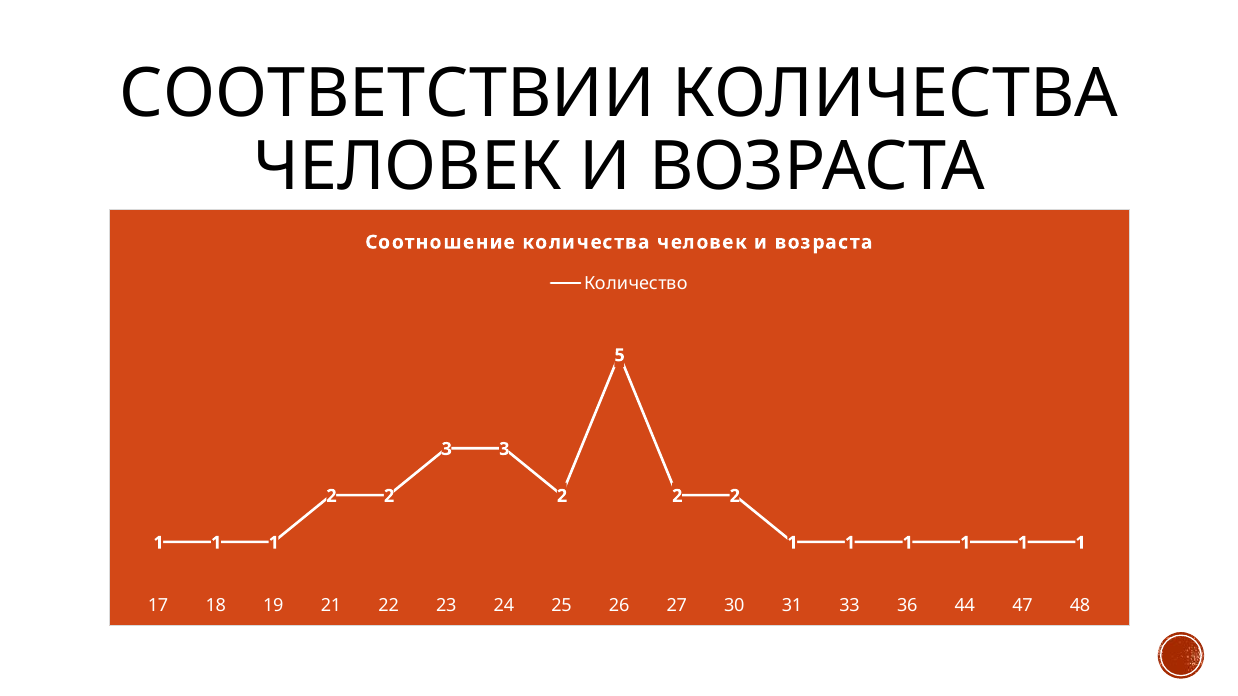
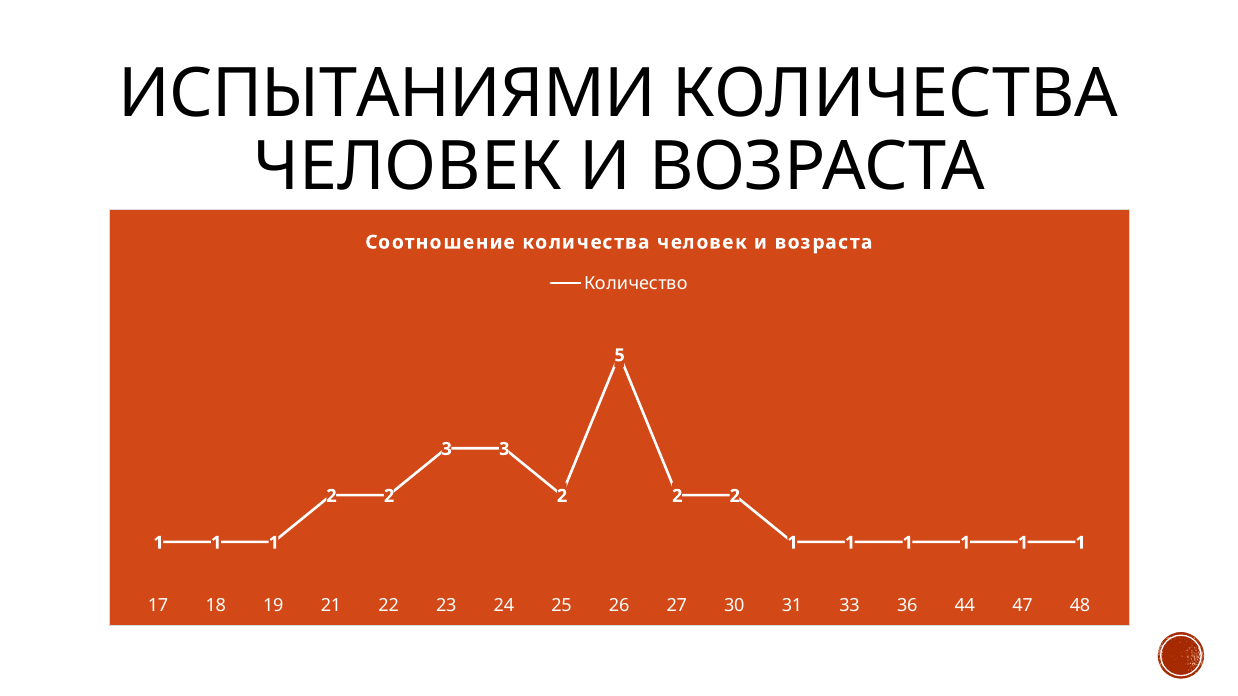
СООТВЕТСТВИИ: СООТВЕТСТВИИ -> ИСПЫТАНИЯМИ (388, 94)
